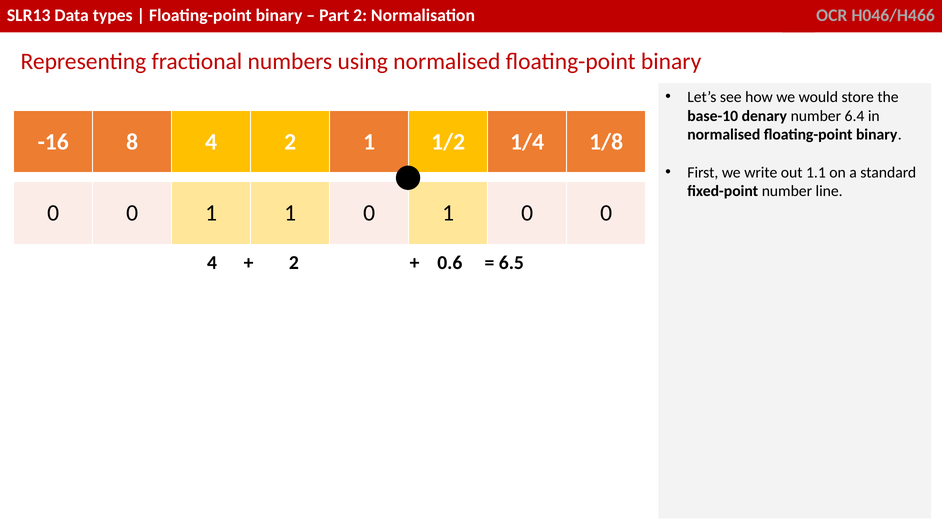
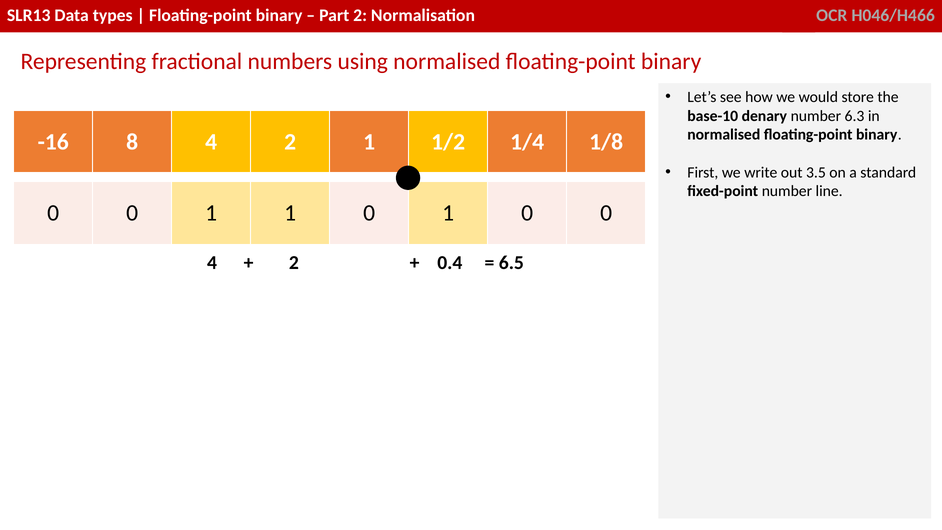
6.4: 6.4 -> 6.3 (854, 116)
1.1: 1.1 -> 3.5 (816, 172)
0.6: 0.6 -> 0.4 (450, 263)
